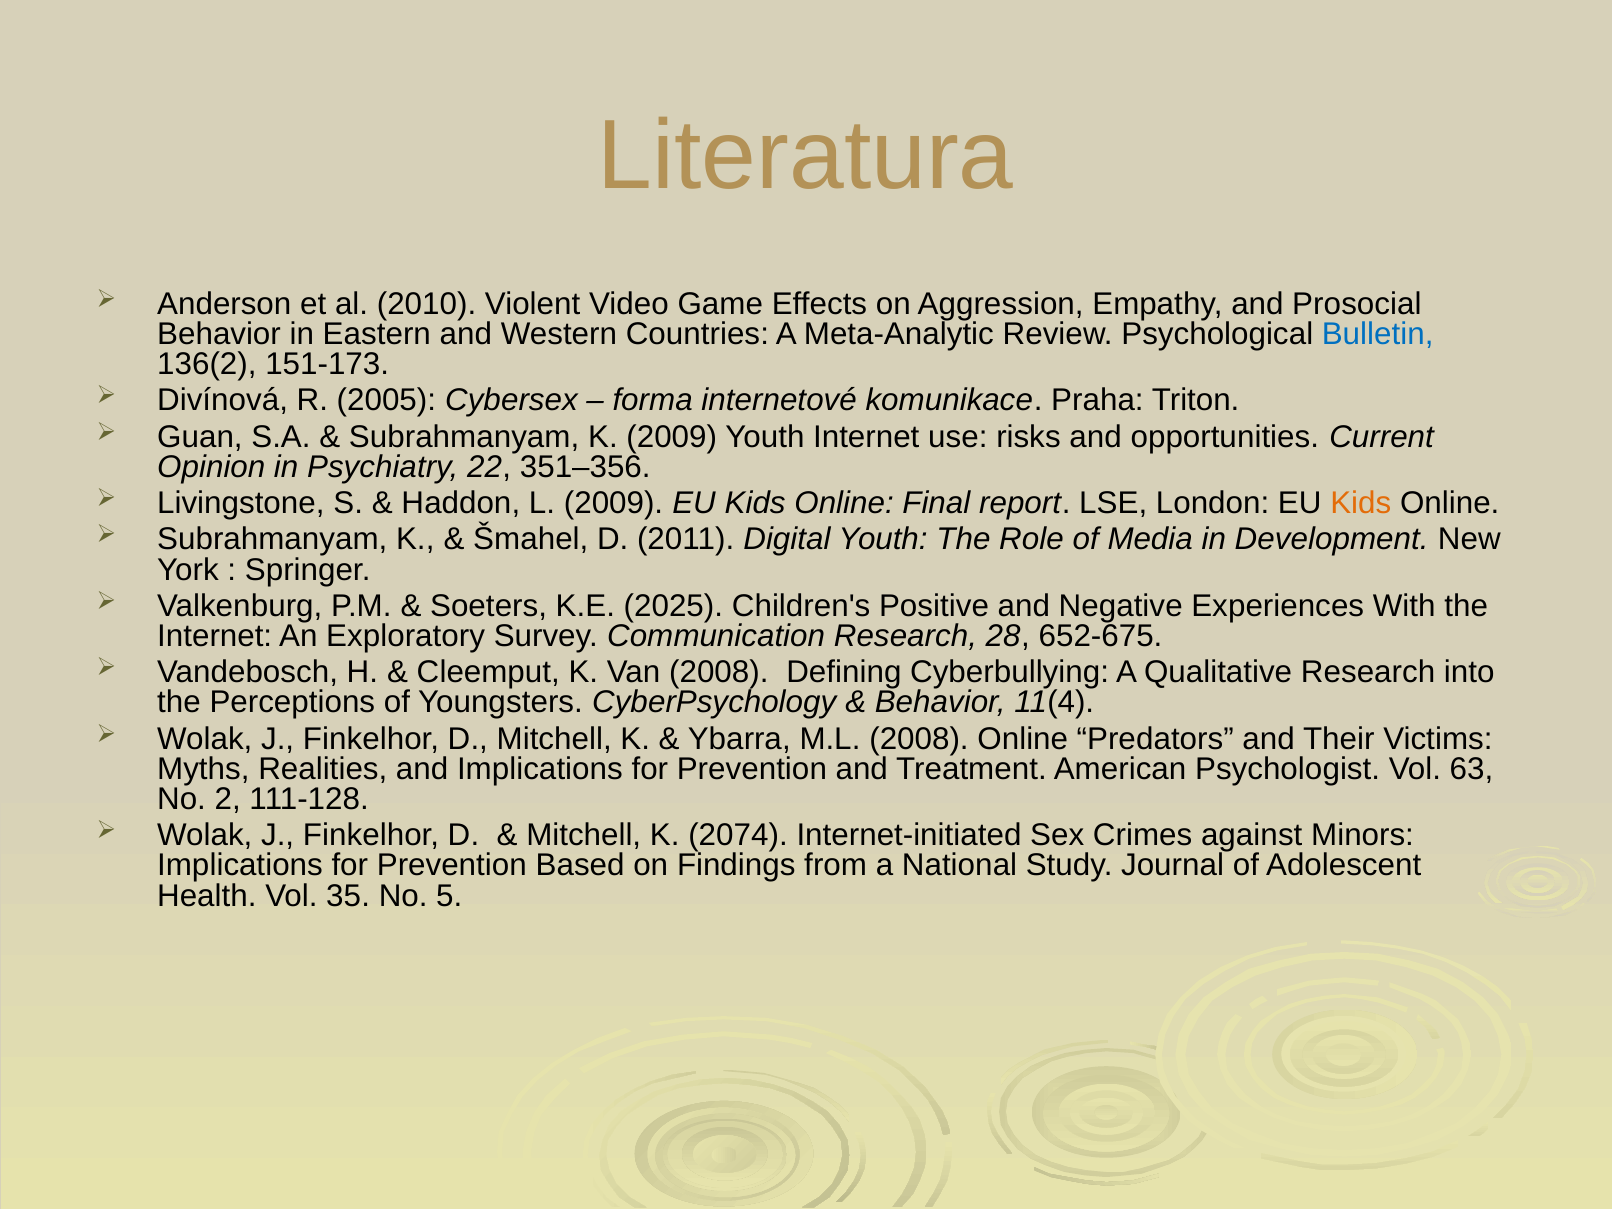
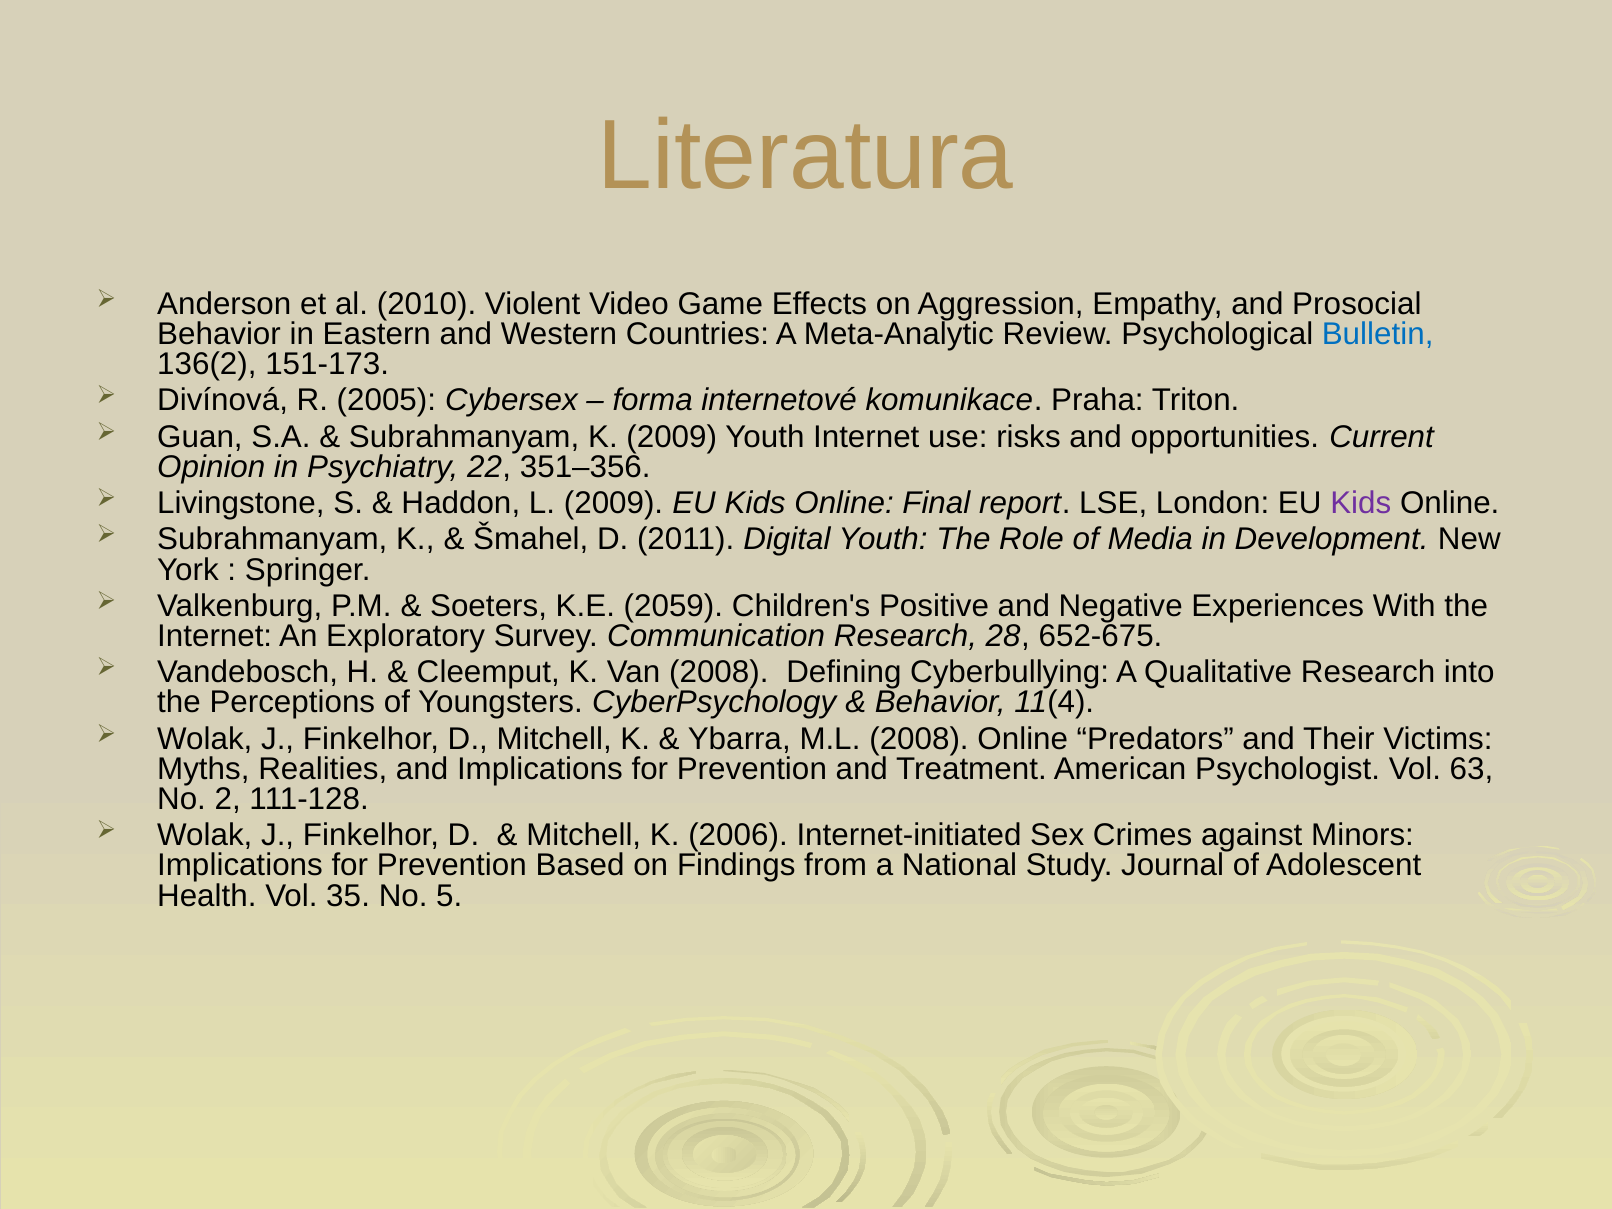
Kids colour: orange -> purple (1361, 503)
2025: 2025 -> 2059 (673, 606)
2074: 2074 -> 2006 (738, 836)
